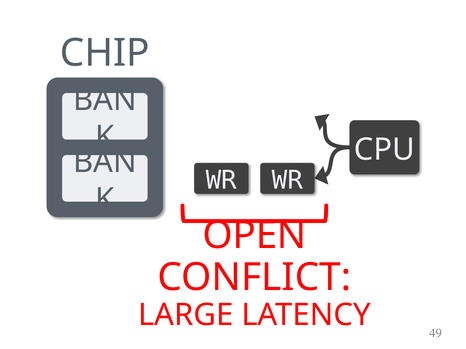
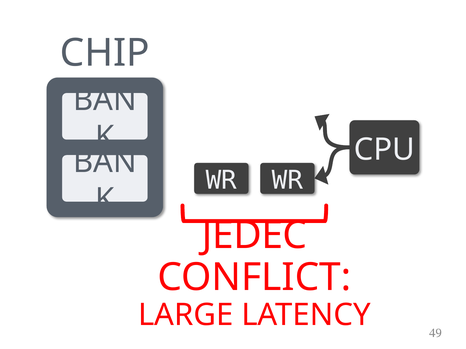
OPEN: OPEN -> JEDEC (255, 236)
